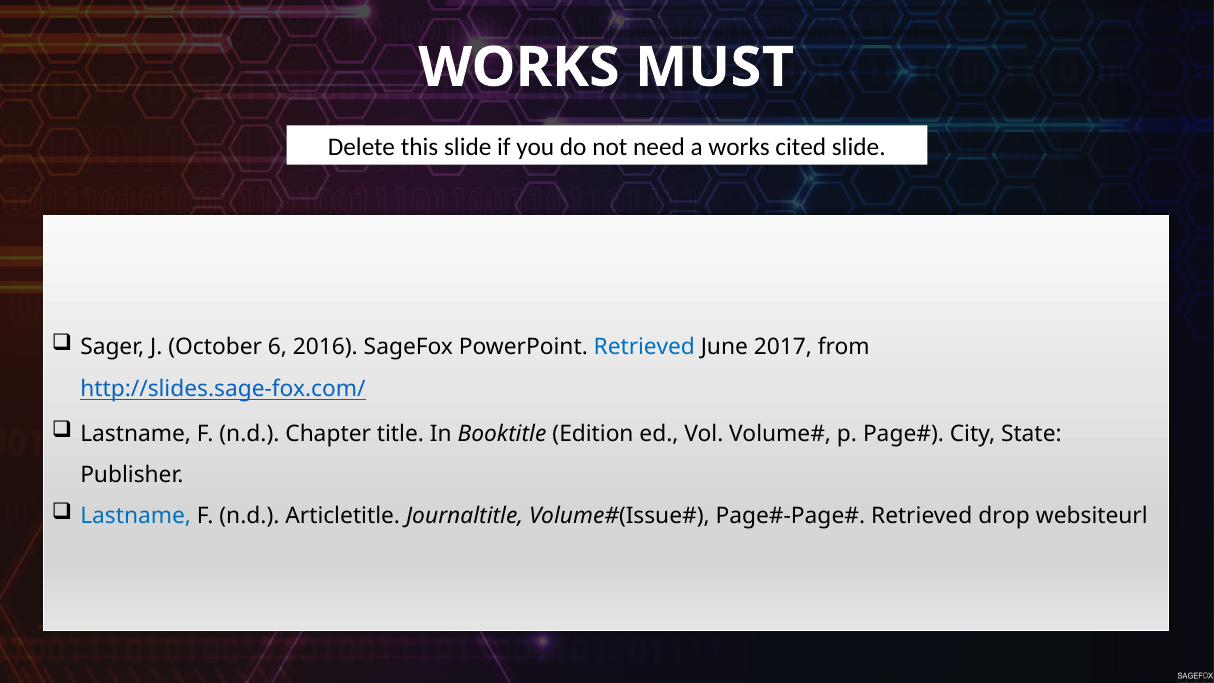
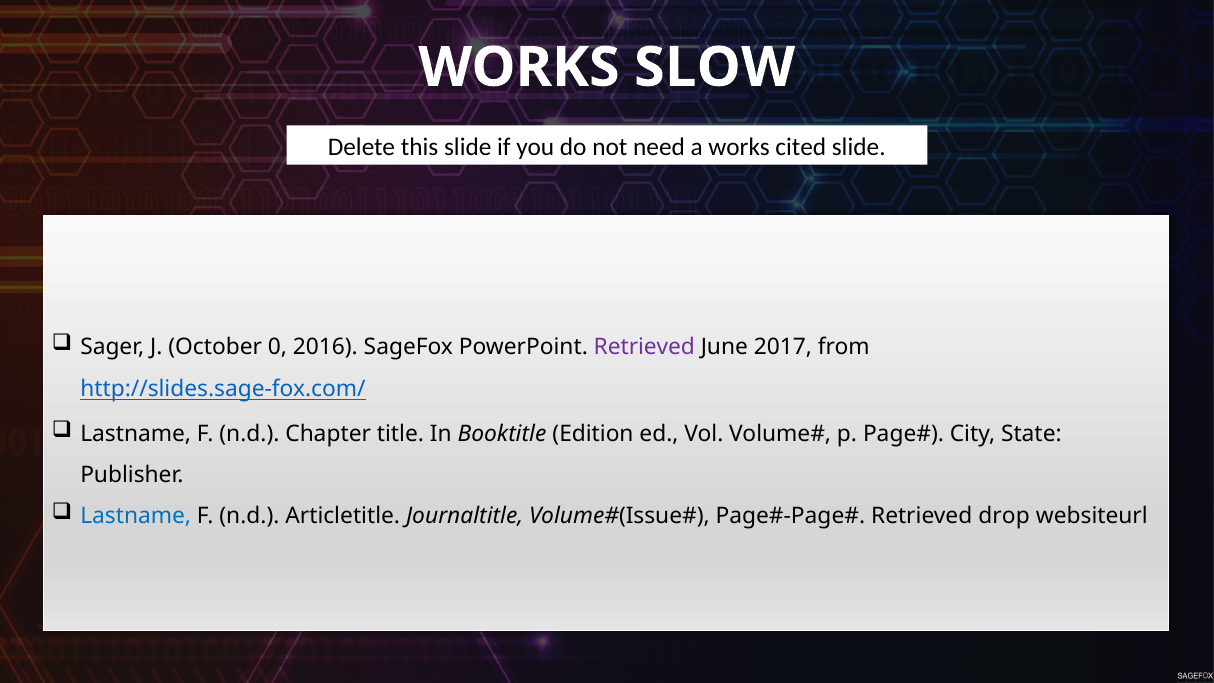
MUST: MUST -> SLOW (715, 67)
6: 6 -> 0 (278, 346)
Retrieved colour: blue -> purple (644, 346)
